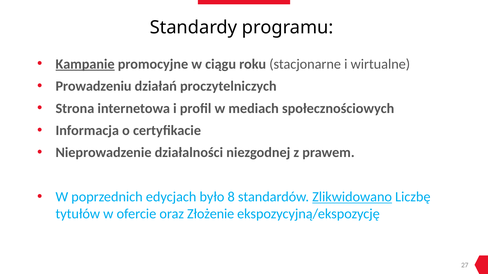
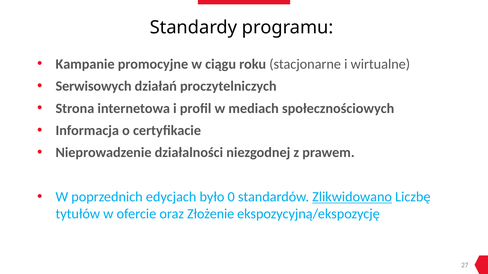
Kampanie underline: present -> none (85, 64)
Prowadzeniu: Prowadzeniu -> Serwisowych (94, 86)
8: 8 -> 0 (231, 197)
